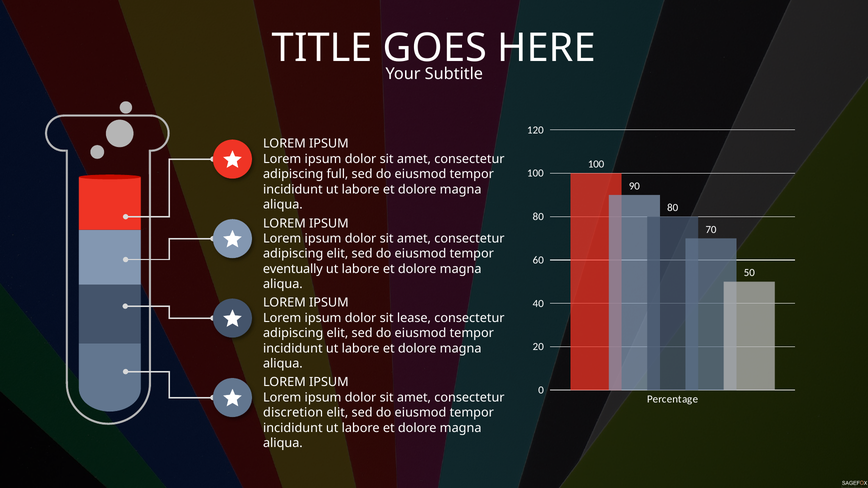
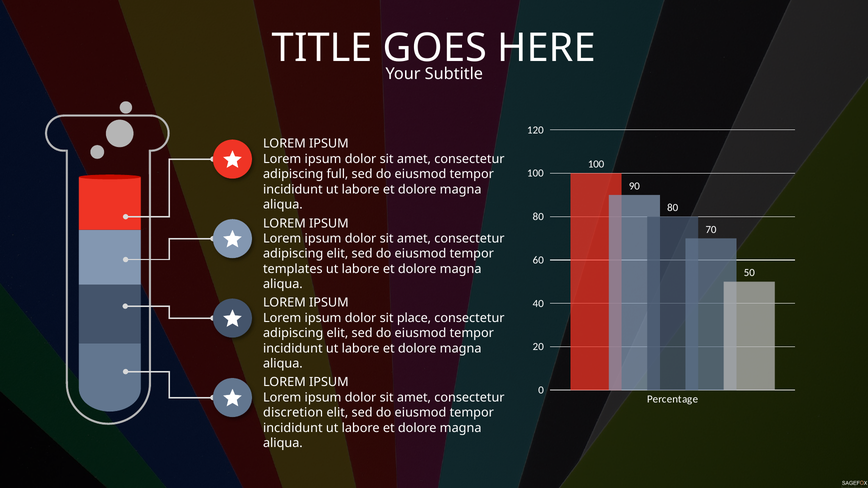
eventually: eventually -> templates (293, 269)
lease: lease -> place (414, 318)
